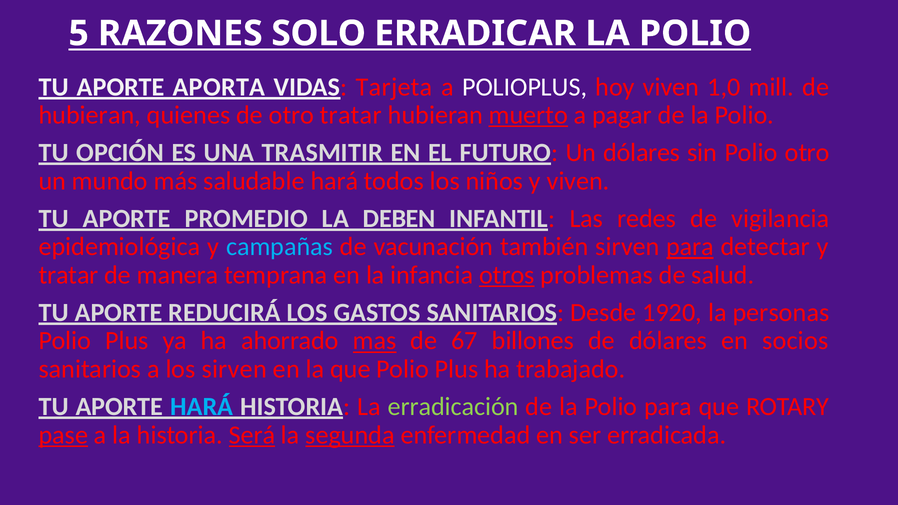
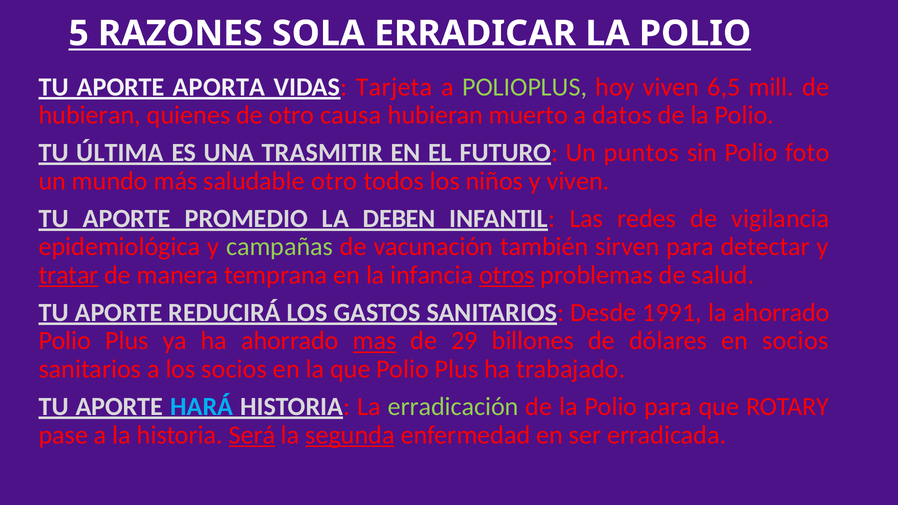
SOLO: SOLO -> SOLA (318, 33)
POLIOPLUS colour: white -> light green (525, 87)
1,0: 1,0 -> 6,5 (724, 87)
otro tratar: tratar -> causa (351, 115)
muerto underline: present -> none (528, 115)
pagar: pagar -> datos (622, 115)
OPCIÓN: OPCIÓN -> ÚLTIMA (120, 153)
Un dólares: dólares -> puntos (642, 153)
Polio otro: otro -> foto (807, 153)
saludable hará: hará -> otro (334, 181)
campañas colour: light blue -> light green (280, 247)
para underline: present -> none (690, 247)
tratar underline: none -> present (69, 275)
1920: 1920 -> 1991 (672, 313)
la personas: personas -> ahorrado (781, 313)
67: 67 -> 29 (464, 341)
los sirven: sirven -> socios (234, 369)
pase underline: present -> none (63, 435)
